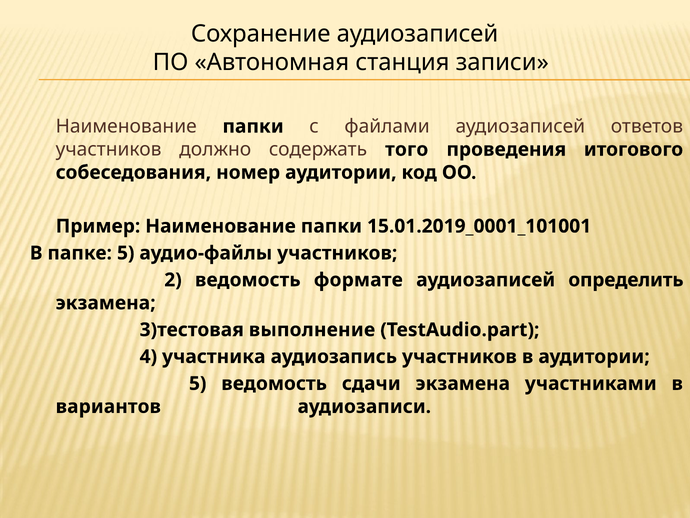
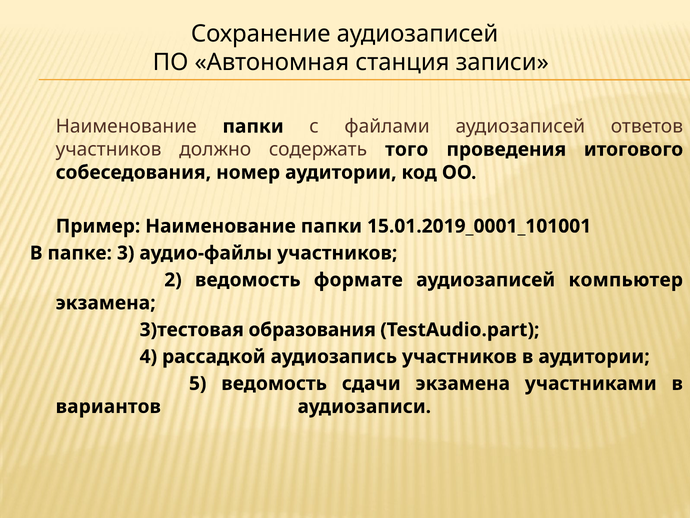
папке 5: 5 -> 3 (126, 253)
определить: определить -> компьютер (626, 280)
выполнение: выполнение -> образования (312, 330)
участника: участника -> рассадкой (214, 356)
